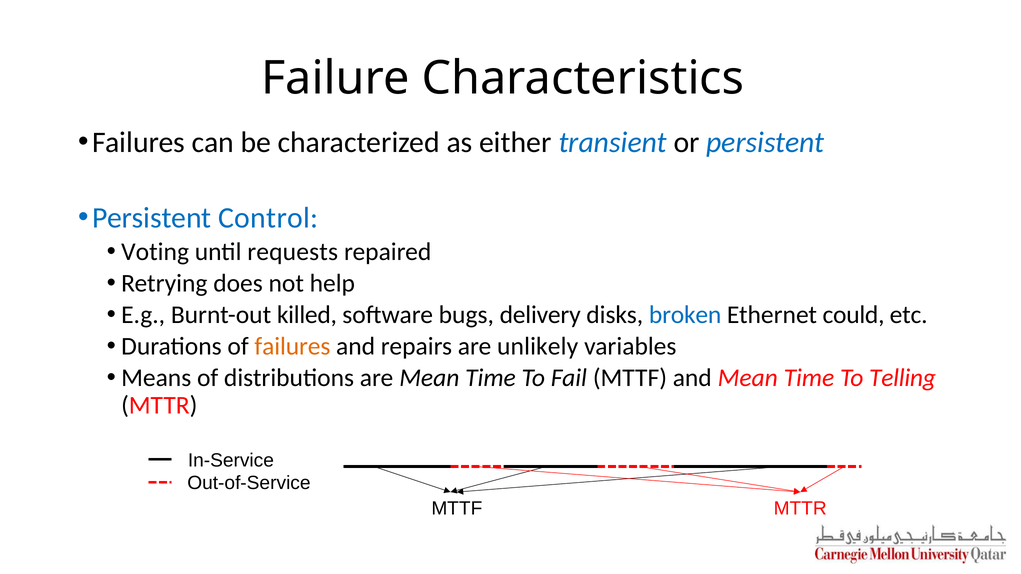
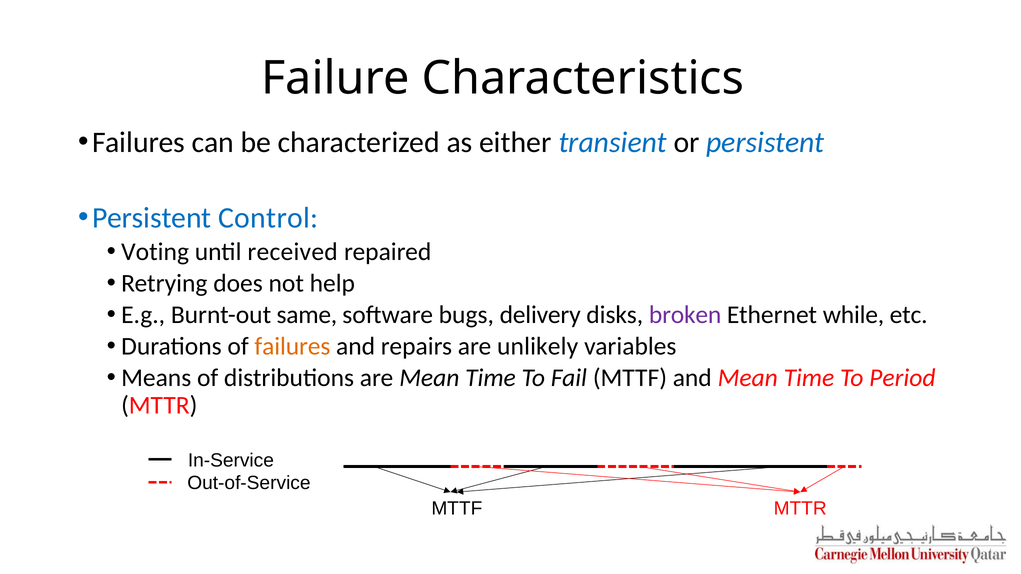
requests: requests -> received (293, 252)
killed: killed -> same (307, 315)
broken colour: blue -> purple (685, 315)
could: could -> while (853, 315)
Telling: Telling -> Period (902, 378)
